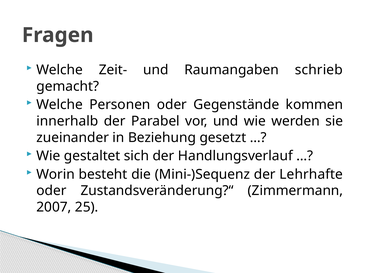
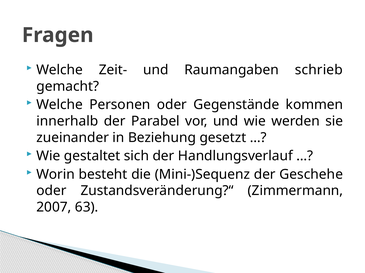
Lehrhafte: Lehrhafte -> Geschehe (311, 175)
25: 25 -> 63 (87, 208)
